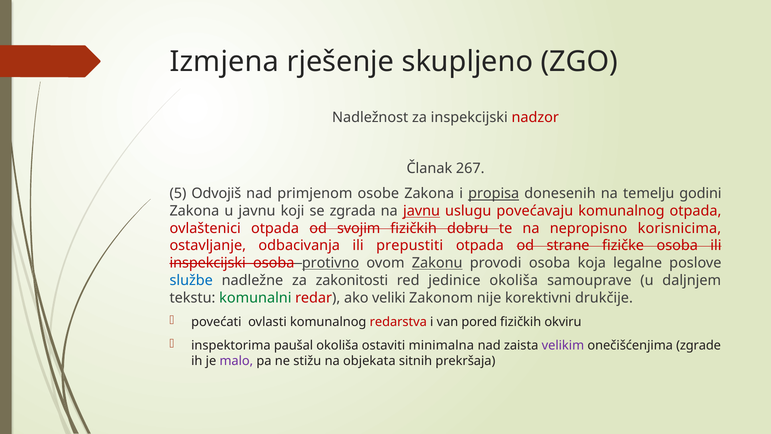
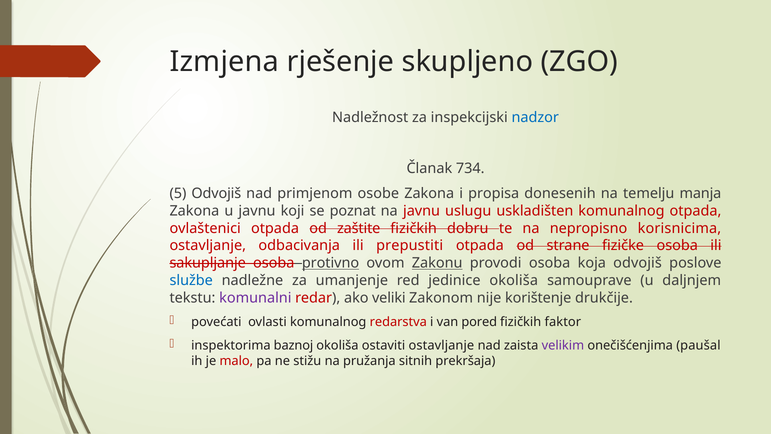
nadzor colour: red -> blue (535, 117)
267: 267 -> 734 (470, 168)
propisa underline: present -> none (494, 193)
godini: godini -> manja (700, 193)
zgrada: zgrada -> poznat (353, 211)
javnu underline: present -> none (422, 211)
povećavaju: povećavaju -> uskladišten (535, 211)
svojim: svojim -> zaštite (359, 228)
inspekcijski: inspekcijski -> sakupljanje (208, 263)
koja legalne: legalne -> odvojiš (638, 263)
zakonitosti: zakonitosti -> umanjenje (352, 280)
komunalni colour: green -> purple (255, 298)
korektivni: korektivni -> korištenje (538, 298)
okviru: okviru -> faktor (563, 322)
paušal: paušal -> baznoj (293, 345)
ostaviti minimalna: minimalna -> ostavljanje (441, 345)
zgrade: zgrade -> paušal (698, 345)
malo colour: purple -> red (236, 361)
objekata: objekata -> pružanja (369, 361)
